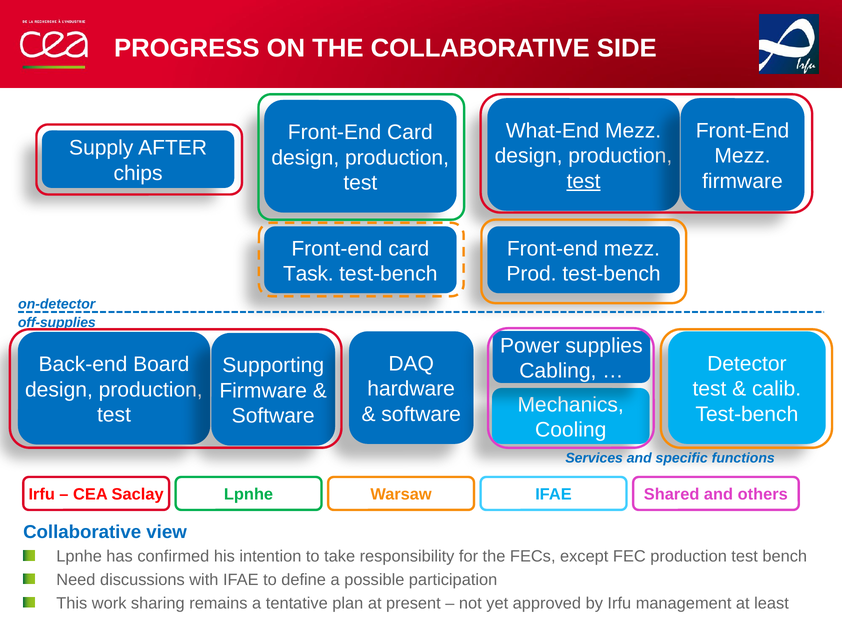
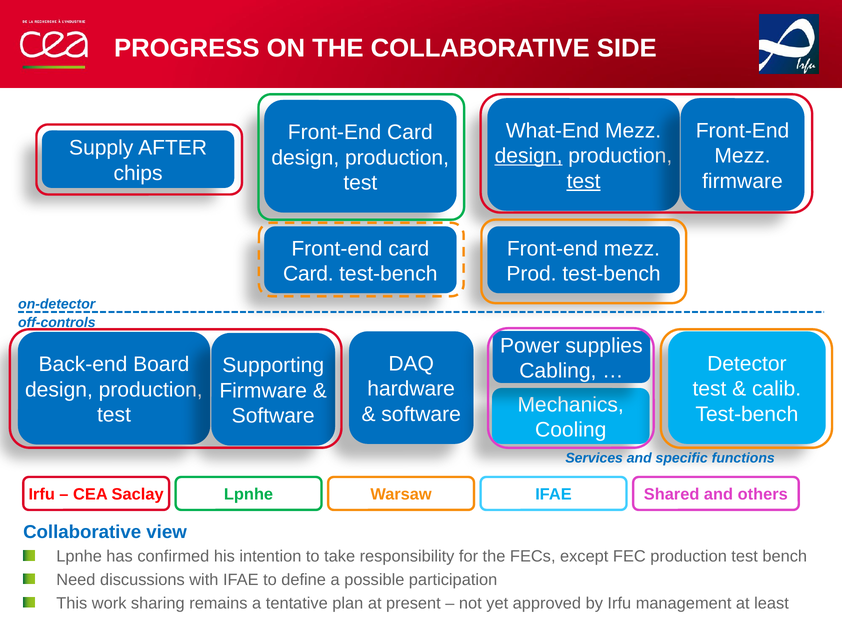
design underline: none -> present (529, 156)
Task: Task -> Card (308, 274)
off-supplies: off-supplies -> off-controls (57, 323)
